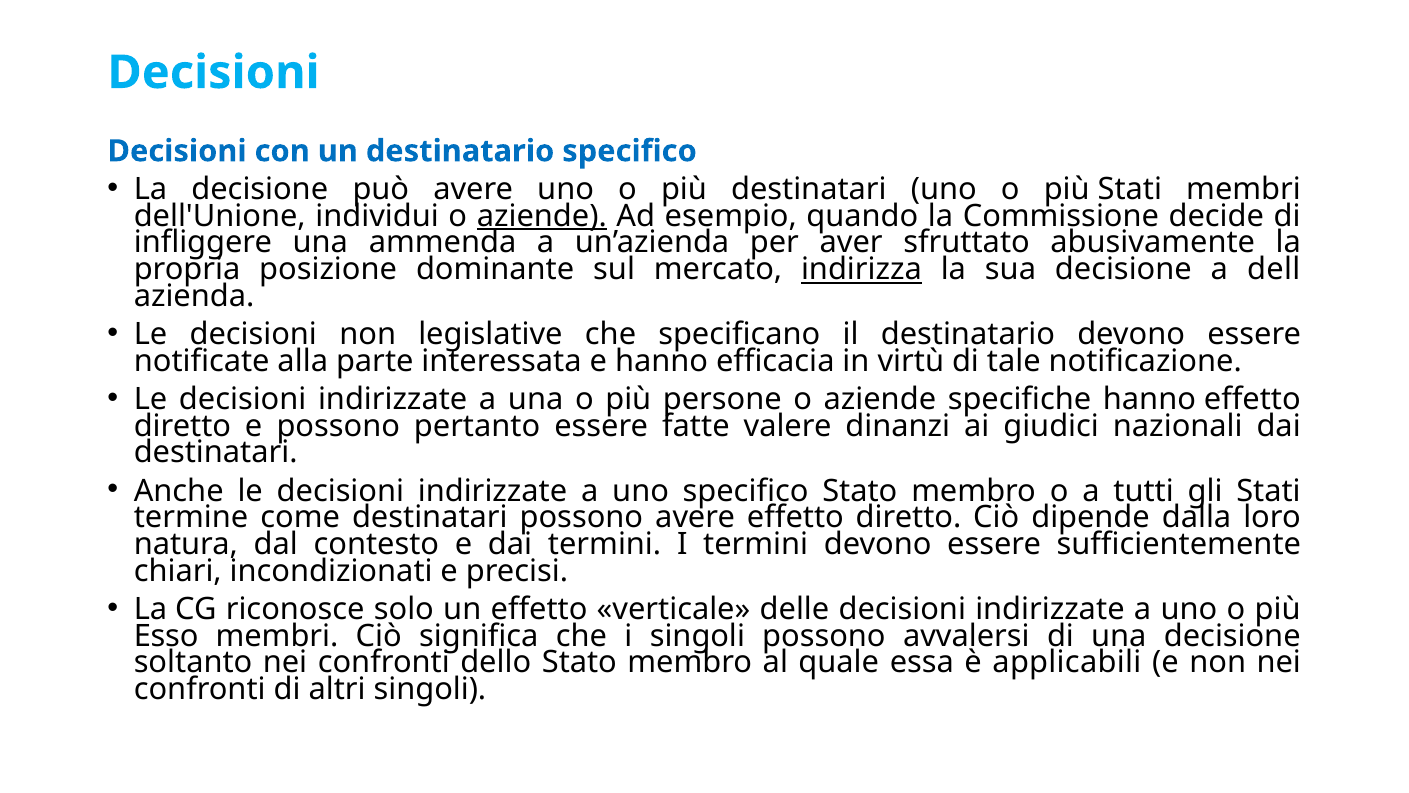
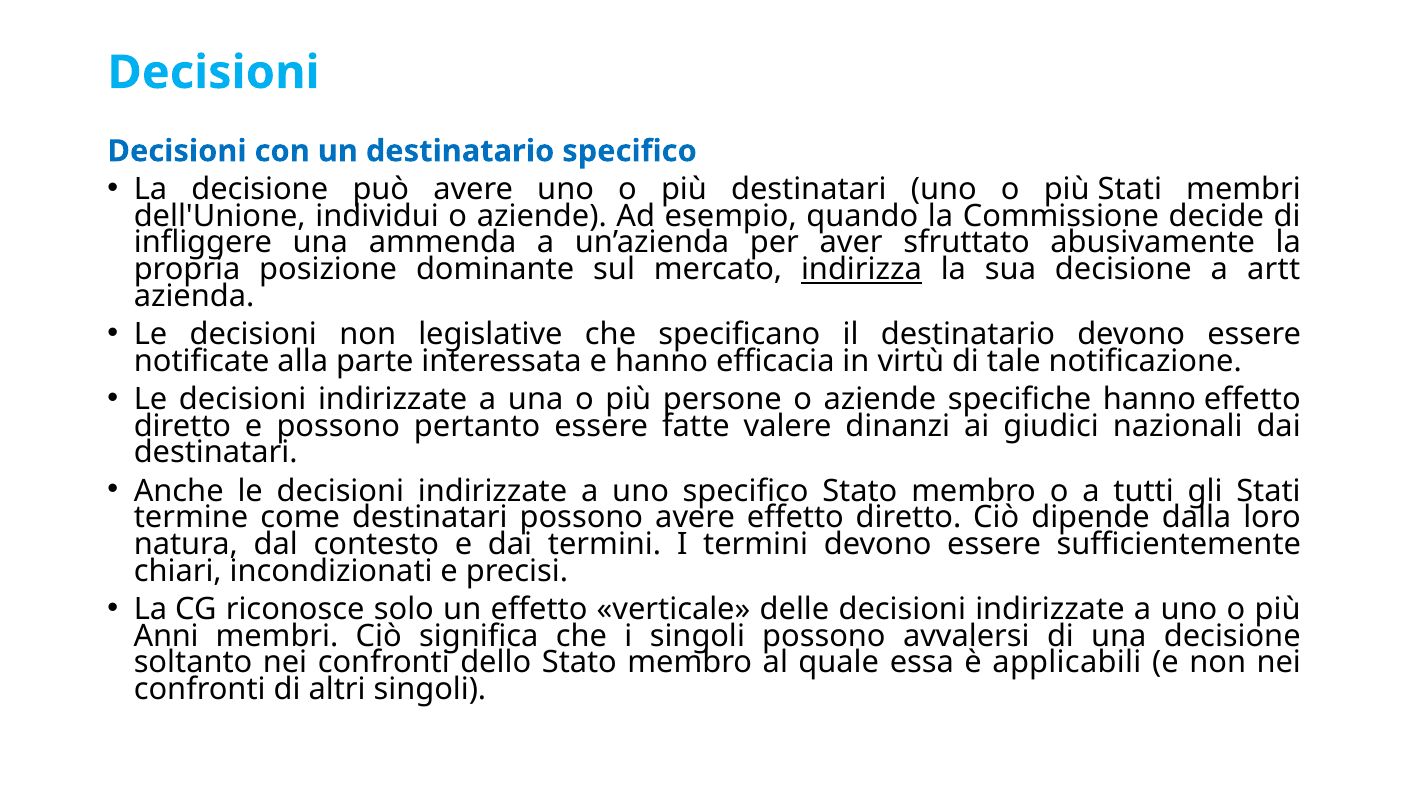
aziende underline: present -> none (542, 216)
dell: dell -> artt (1274, 269)
Esso: Esso -> Anni (166, 636)
